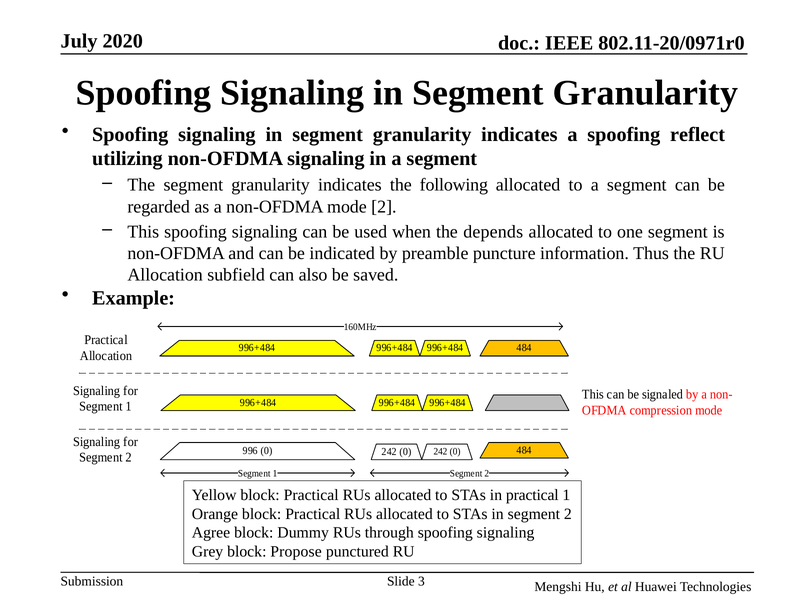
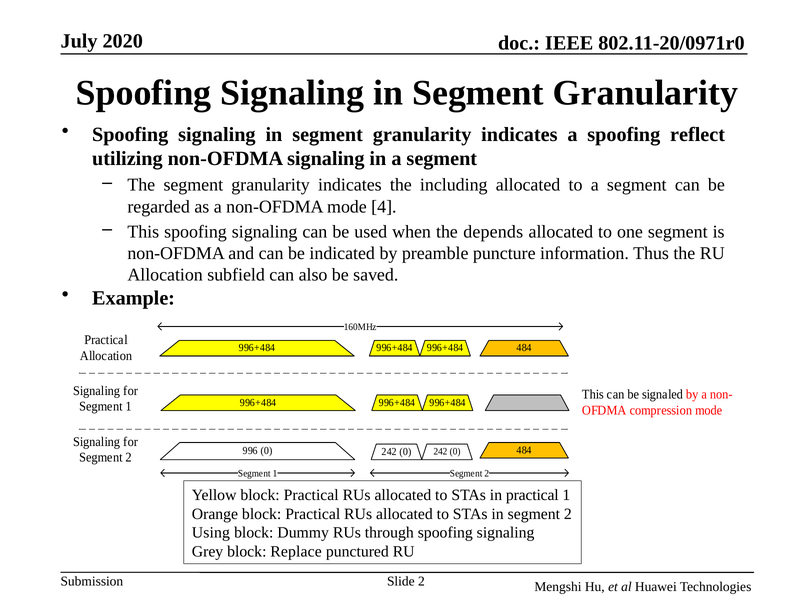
following: following -> including (454, 185)
mode 2: 2 -> 4 (384, 207)
Agree: Agree -> Using (211, 533)
Propose: Propose -> Replace (296, 552)
Slide 3: 3 -> 2 (421, 581)
